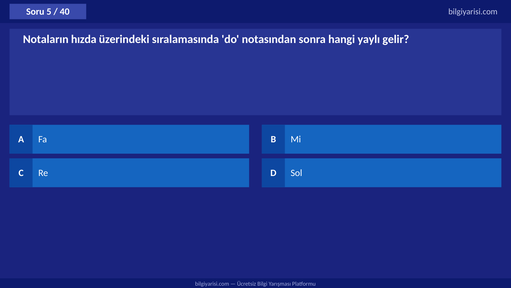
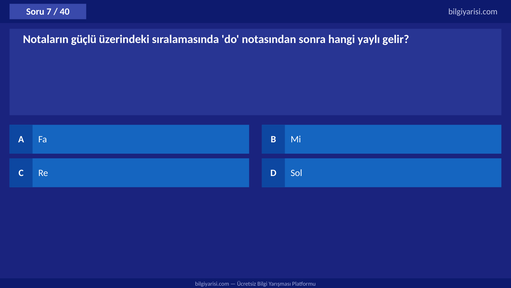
5: 5 -> 7 (49, 12)
hızda: hızda -> güçlü (84, 39)
